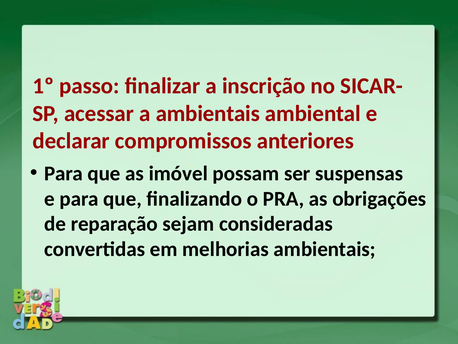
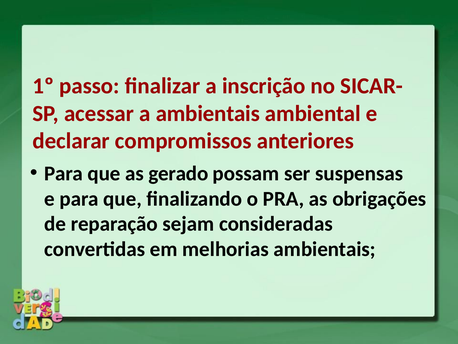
imóvel: imóvel -> gerado (178, 173)
